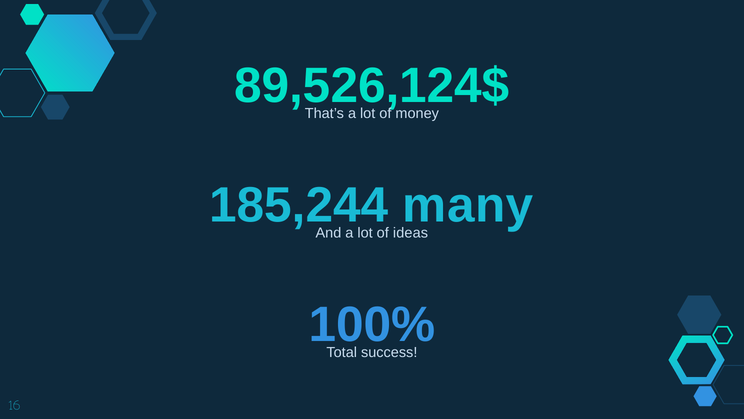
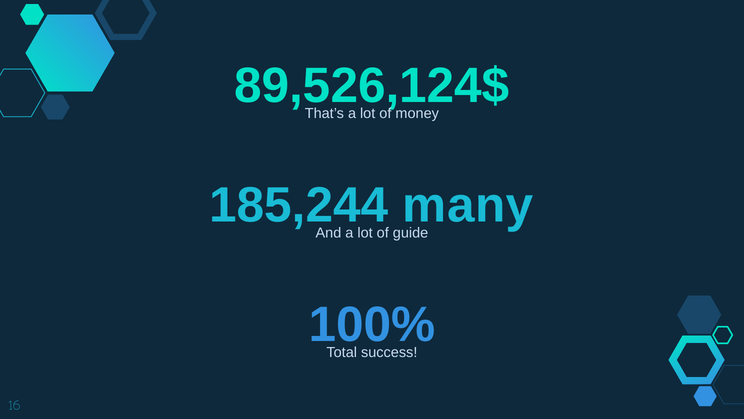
ideas: ideas -> guide (411, 233)
